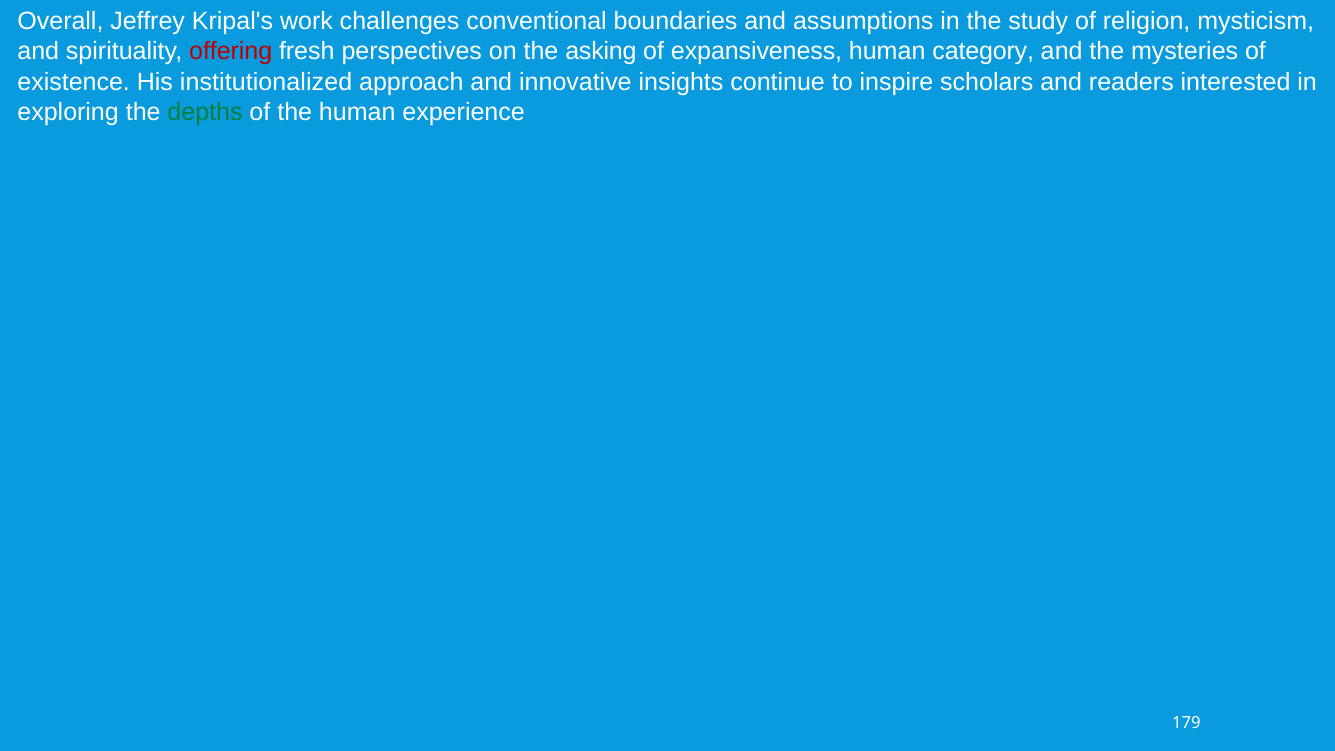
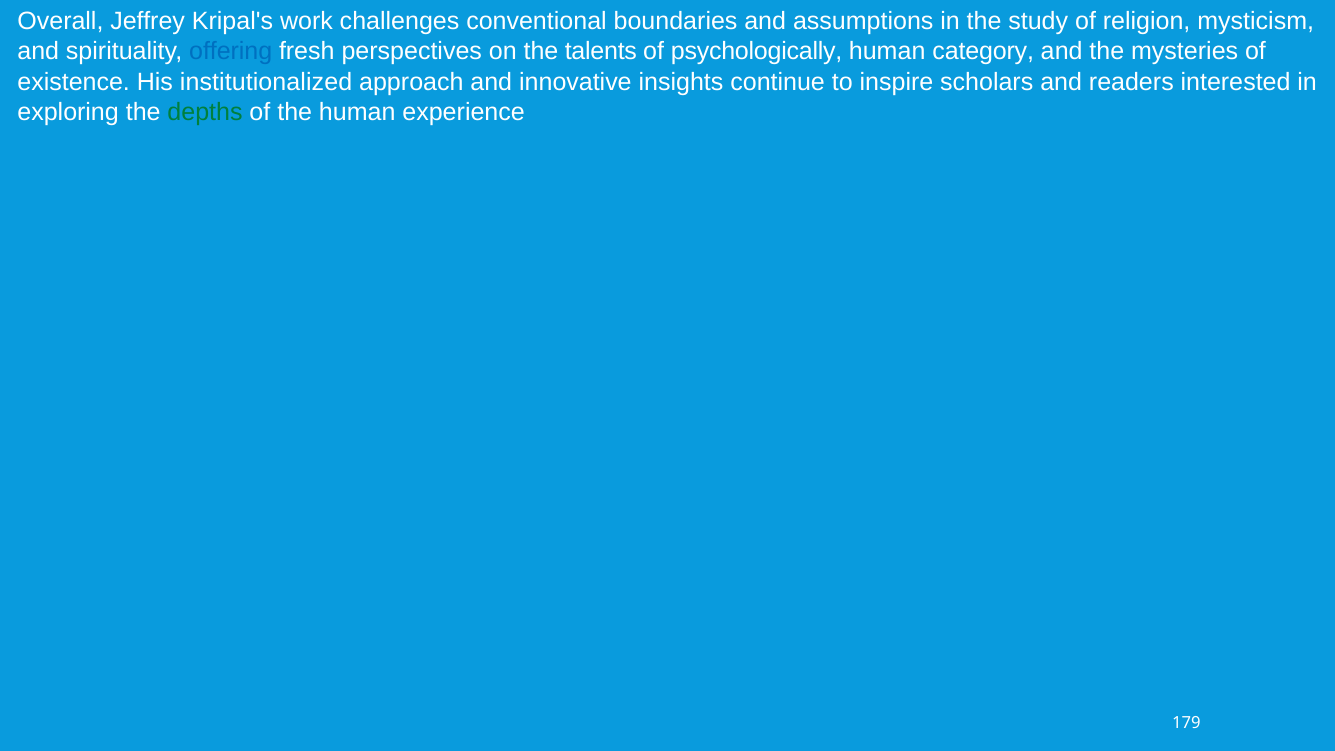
offering colour: red -> blue (231, 52)
asking: asking -> talents (601, 52)
expansiveness: expansiveness -> psychologically (757, 52)
